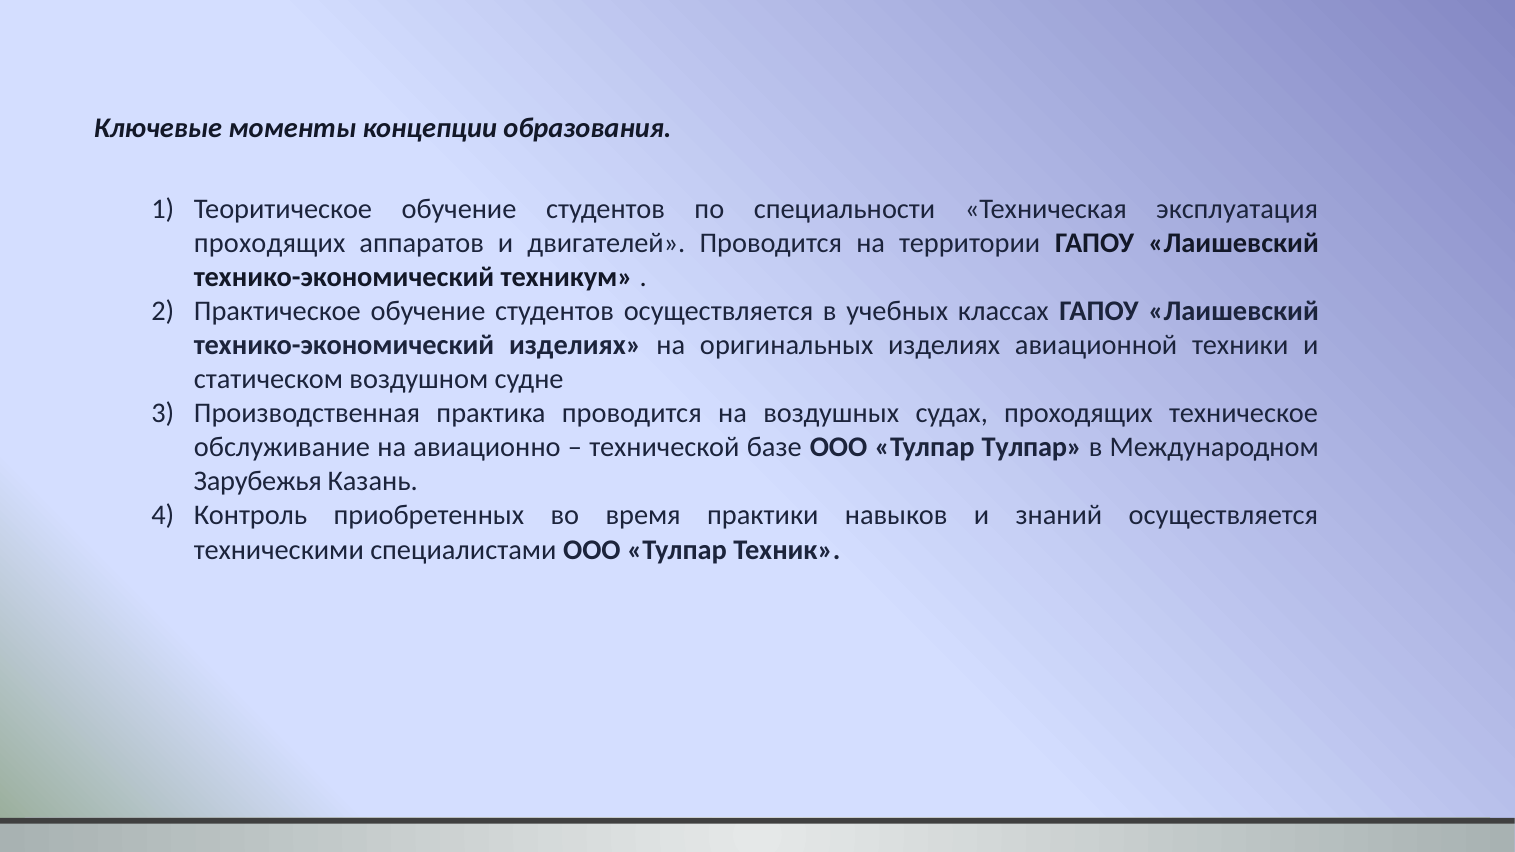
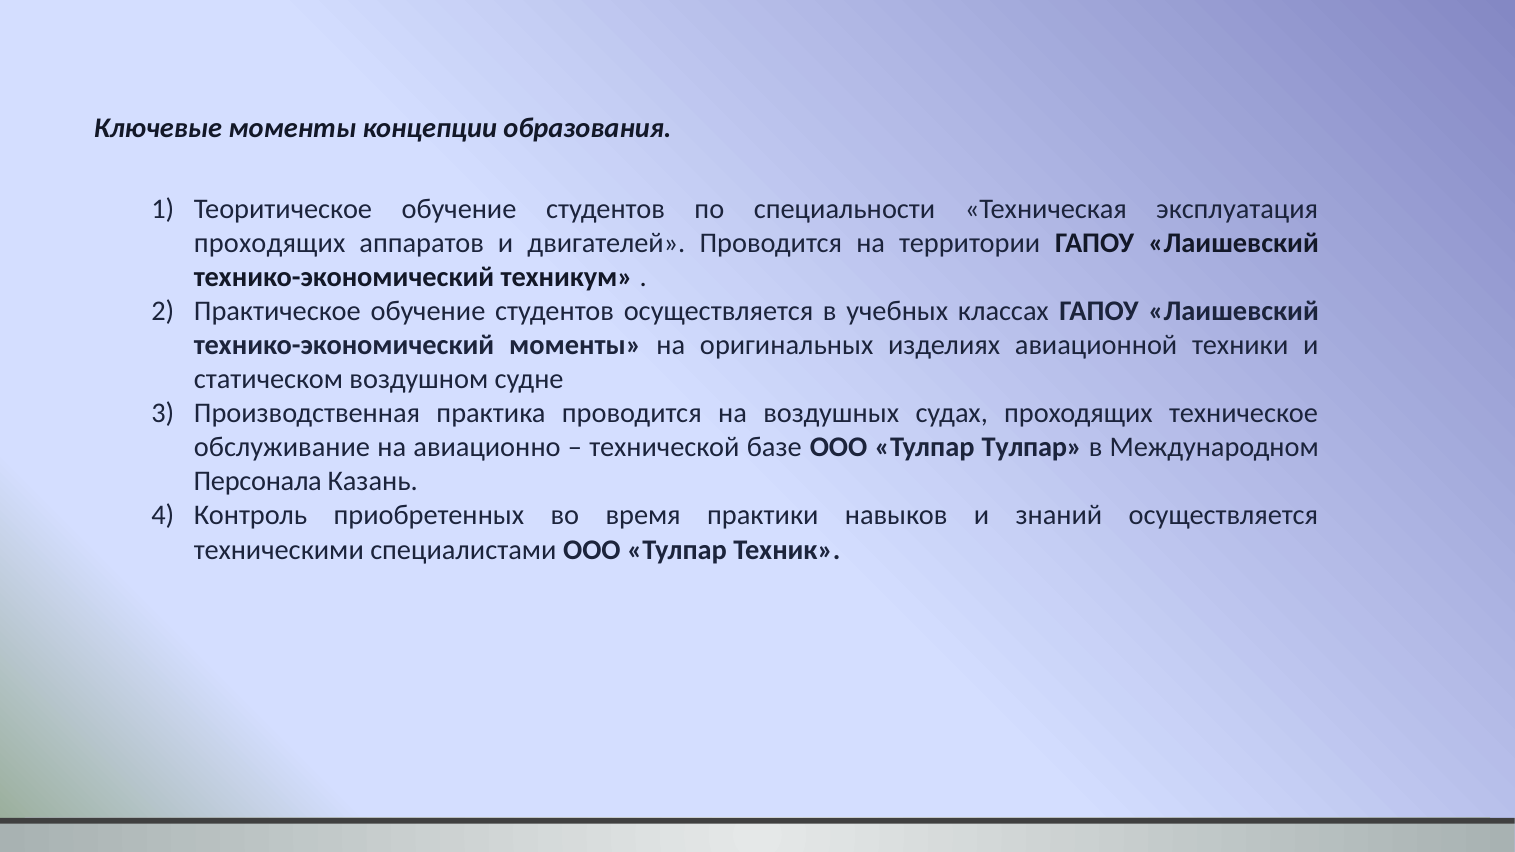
технико-экономический изделиях: изделиях -> моменты (575, 345)
Зарубежья: Зарубежья -> Персонала (258, 482)
